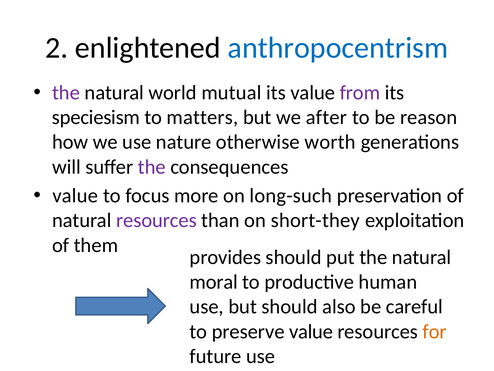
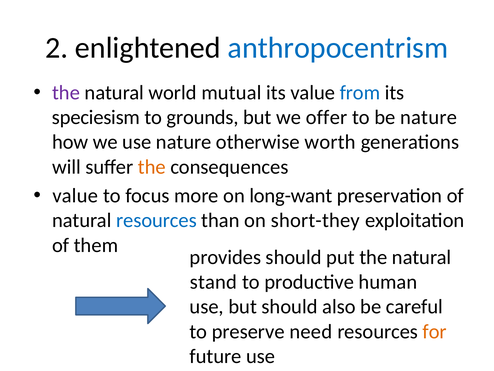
from colour: purple -> blue (360, 93)
matters: matters -> grounds (203, 117)
after: after -> offer (327, 117)
be reason: reason -> nature (429, 117)
the colour: purple -> orange (152, 167)
long-such: long-such -> long-want (291, 195)
resources colour: purple -> blue (156, 220)
moral: moral -> stand (213, 282)
preserve value: value -> need (311, 331)
